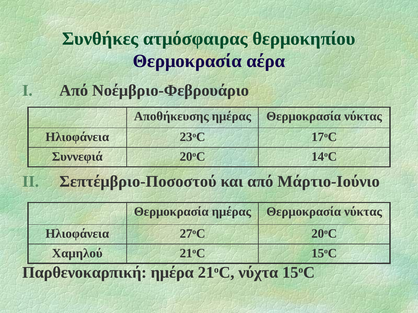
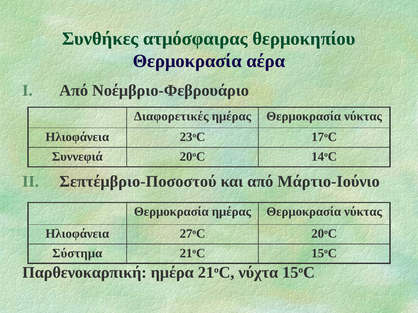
Αποθήκευσης: Αποθήκευσης -> Διαφορετικές (171, 117)
Χαμηλού: Χαμηλού -> Σύστημα (77, 254)
